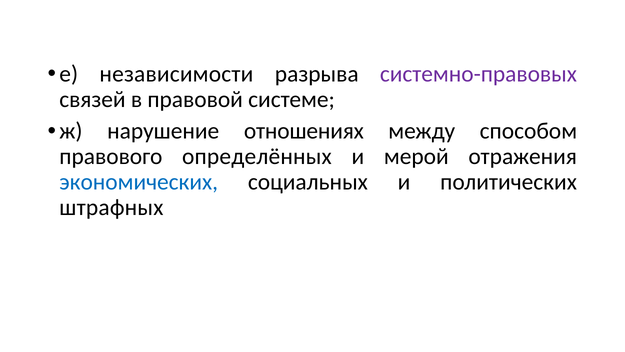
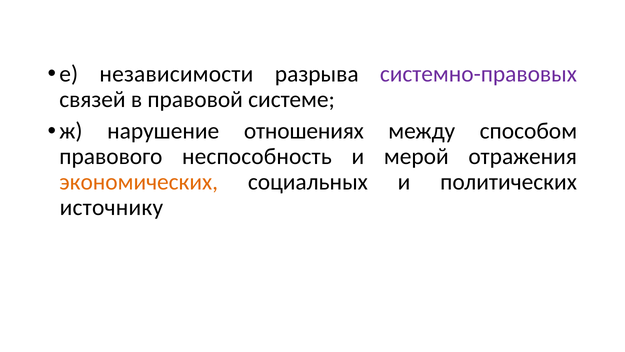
определённых: определённых -> неспособность (257, 156)
экономических colour: blue -> orange (139, 182)
штрафных: штрафных -> источнику (111, 207)
